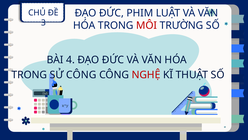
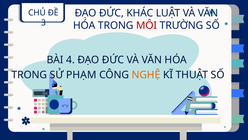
PHIM: PHIM -> KHÁC (140, 13)
SỬ CÔNG: CÔNG -> PHẠM (81, 75)
NGHỆ colour: red -> orange (146, 75)
